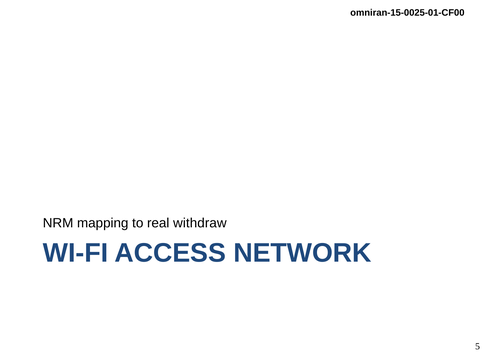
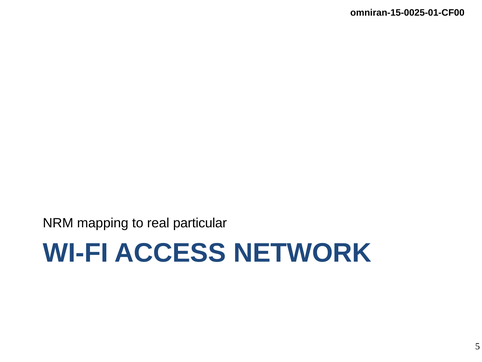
withdraw: withdraw -> particular (200, 223)
